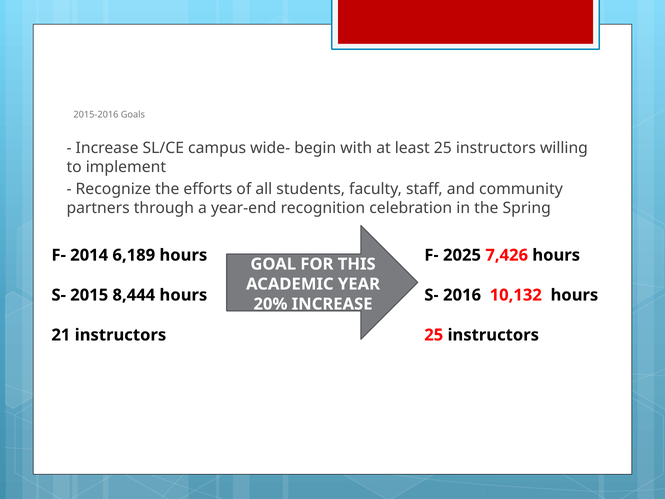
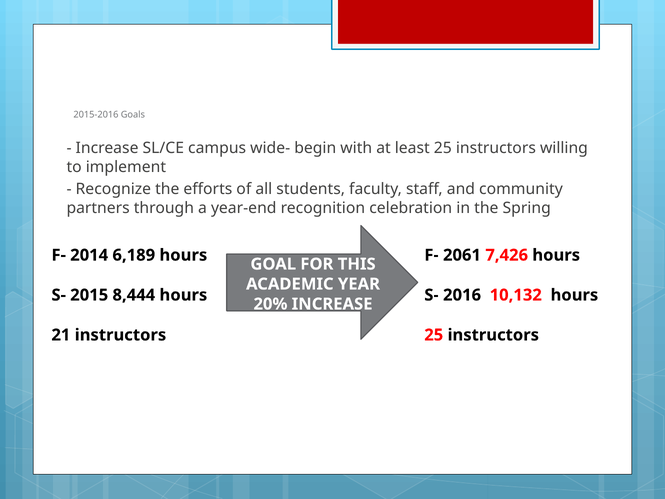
2025: 2025 -> 2061 (462, 255)
